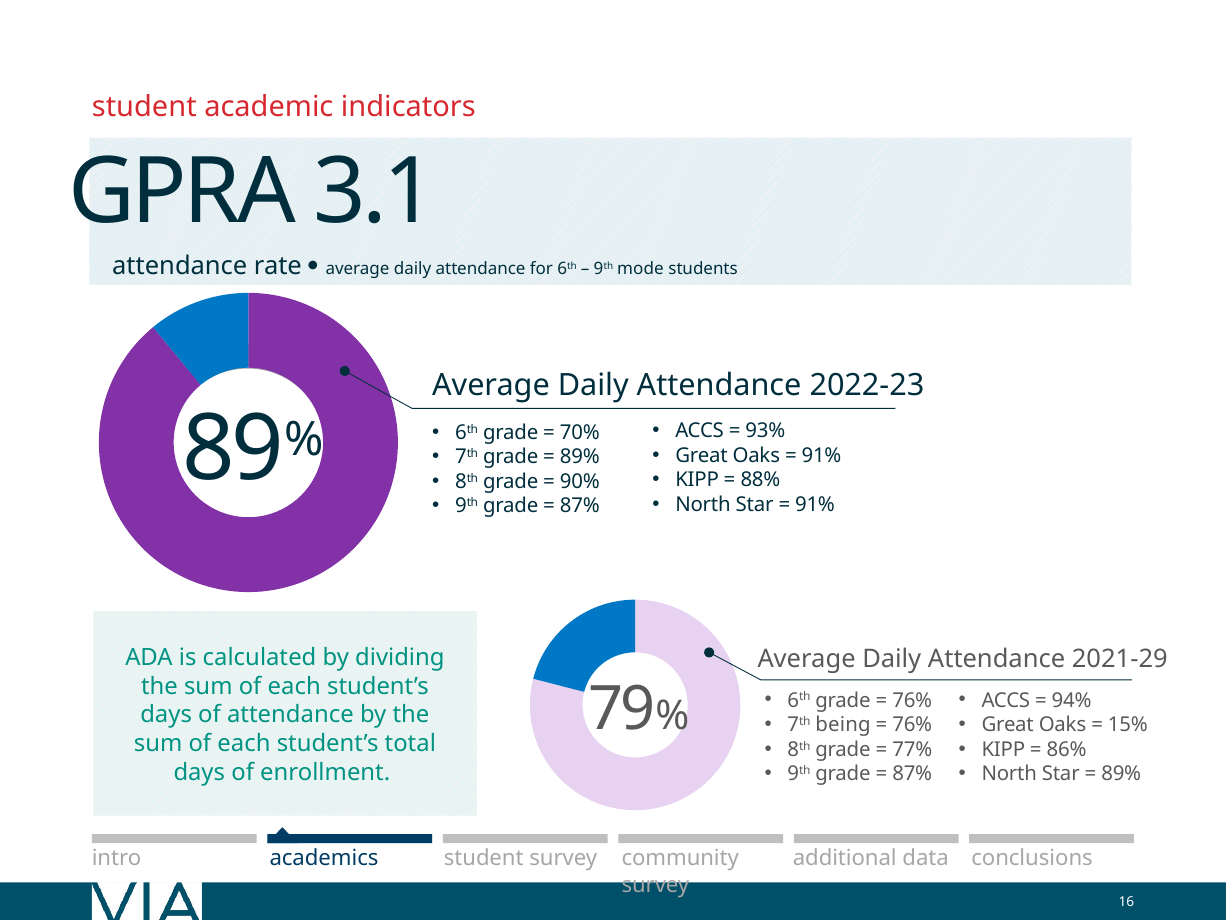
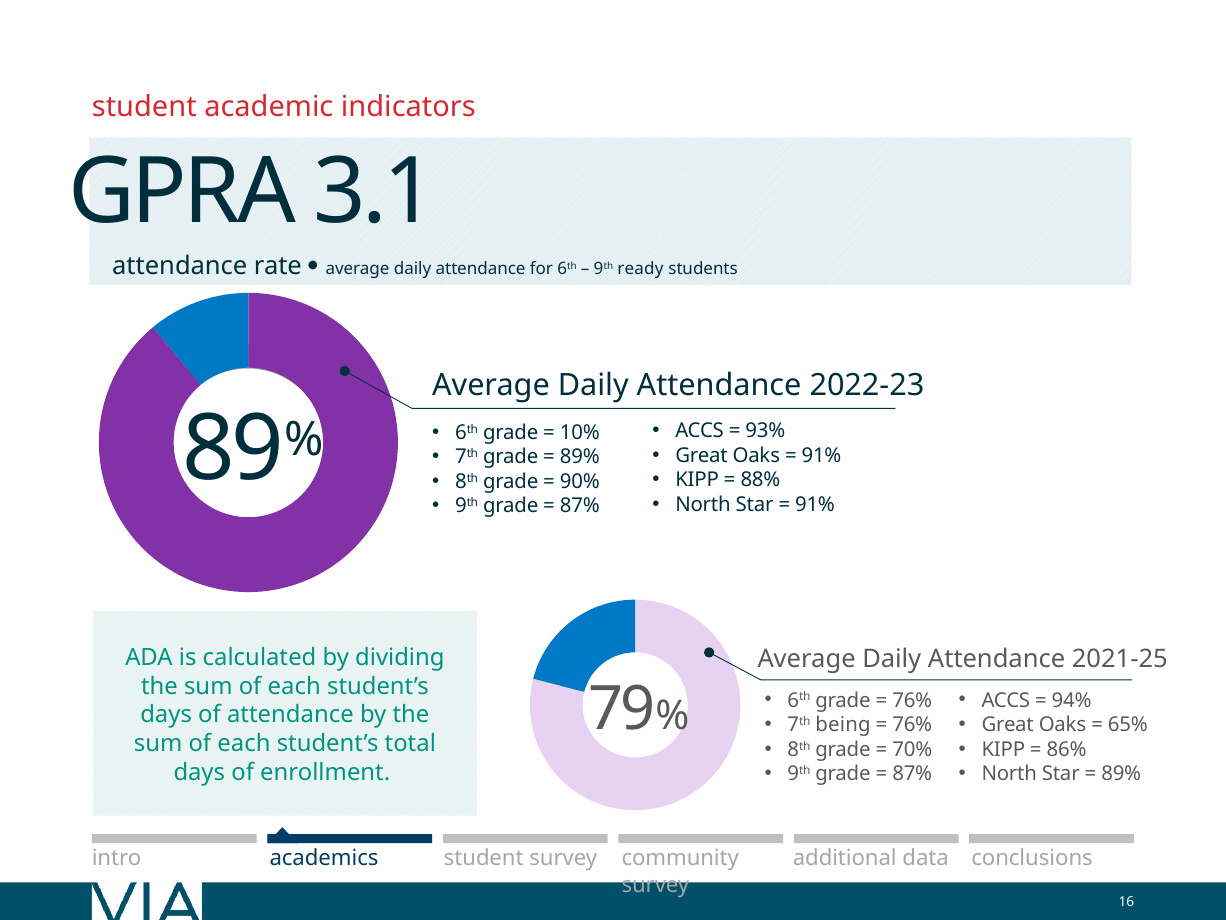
mode: mode -> ready (640, 269)
70%: 70% -> 10% (580, 432)
2021-29: 2021-29 -> 2021-25 (1120, 659)
15%: 15% -> 65% (1128, 724)
77%: 77% -> 70% (912, 749)
